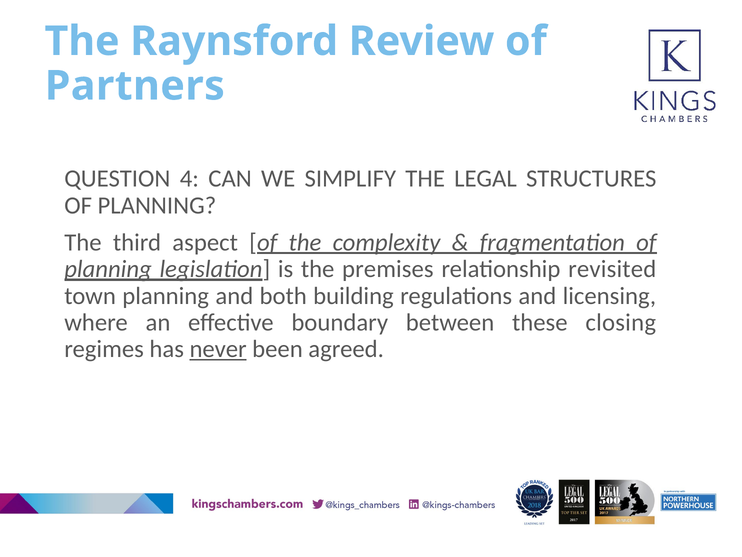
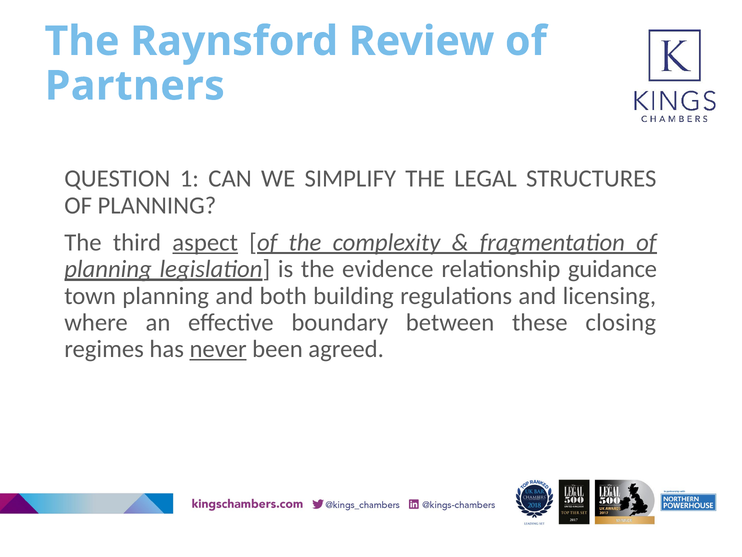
4: 4 -> 1 (189, 178)
aspect underline: none -> present (205, 242)
premises: premises -> evidence (388, 269)
revisited: revisited -> guidance (612, 269)
